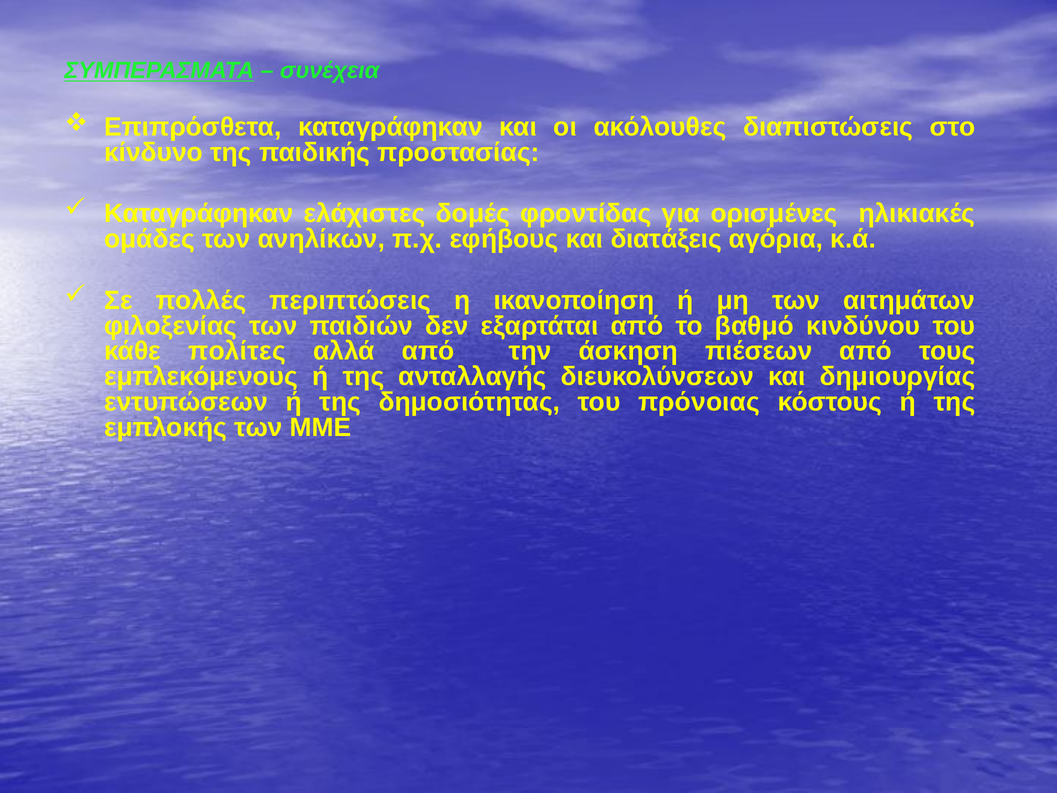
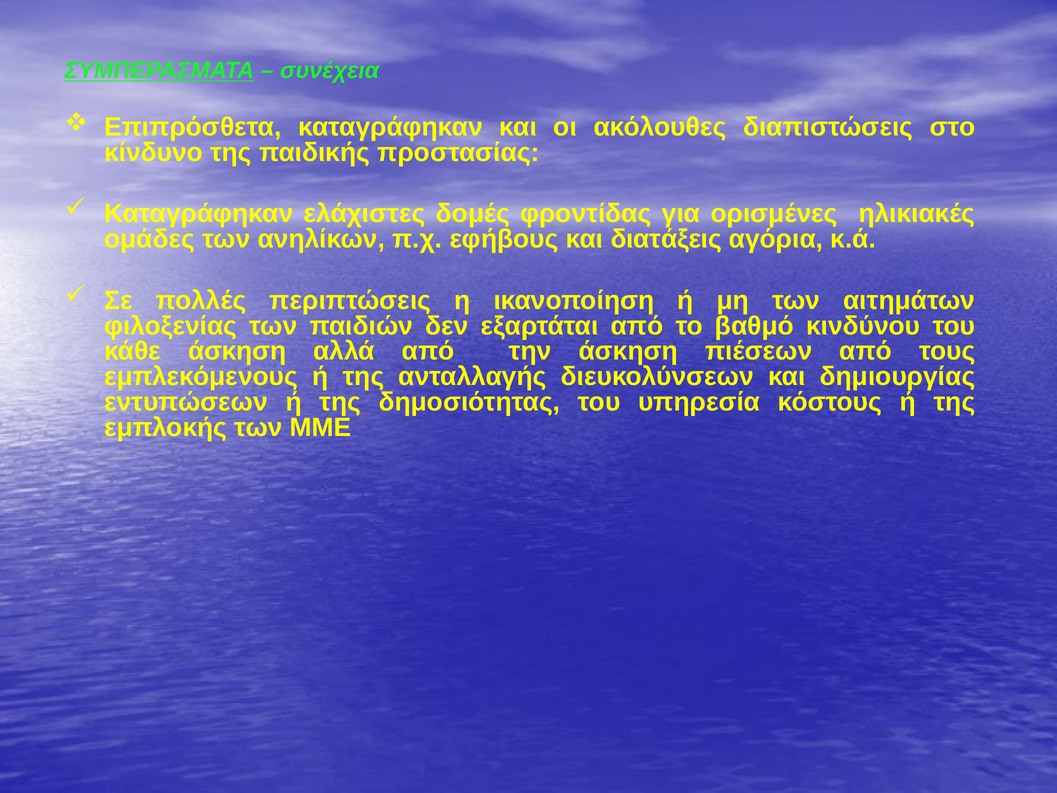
κάθε πολίτες: πολίτες -> άσκηση (237, 351)
πρόνοιας: πρόνοιας -> υπηρεσία (699, 402)
